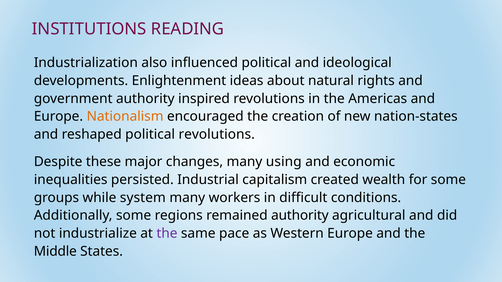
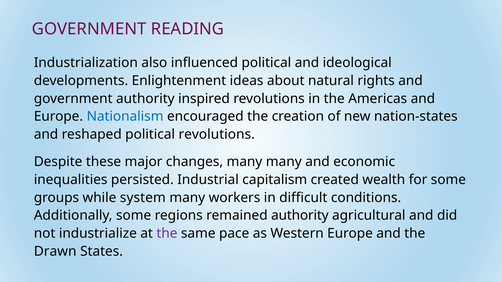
INSTITUTIONS: INSTITUTIONS -> GOVERNMENT (89, 29)
Nationalism colour: orange -> blue (125, 117)
many using: using -> many (284, 162)
Middle: Middle -> Drawn (55, 252)
